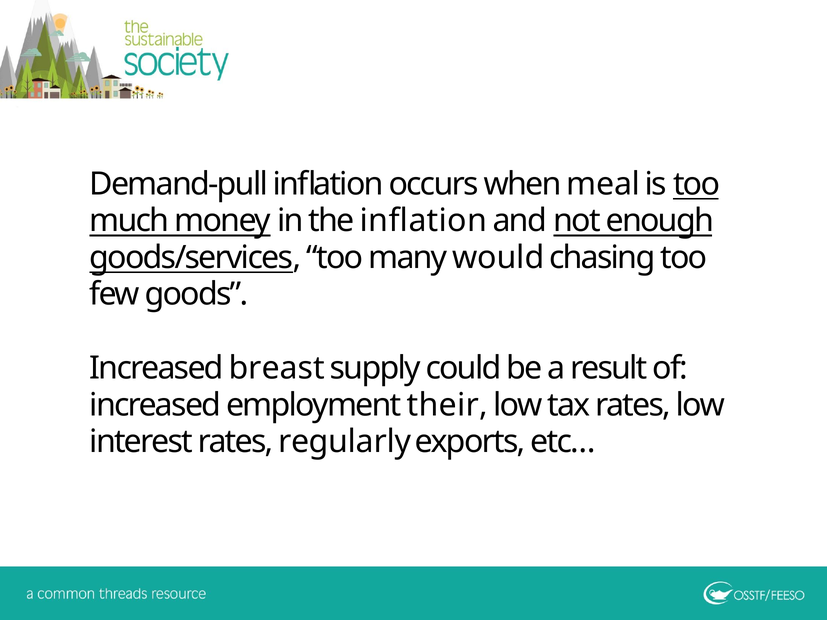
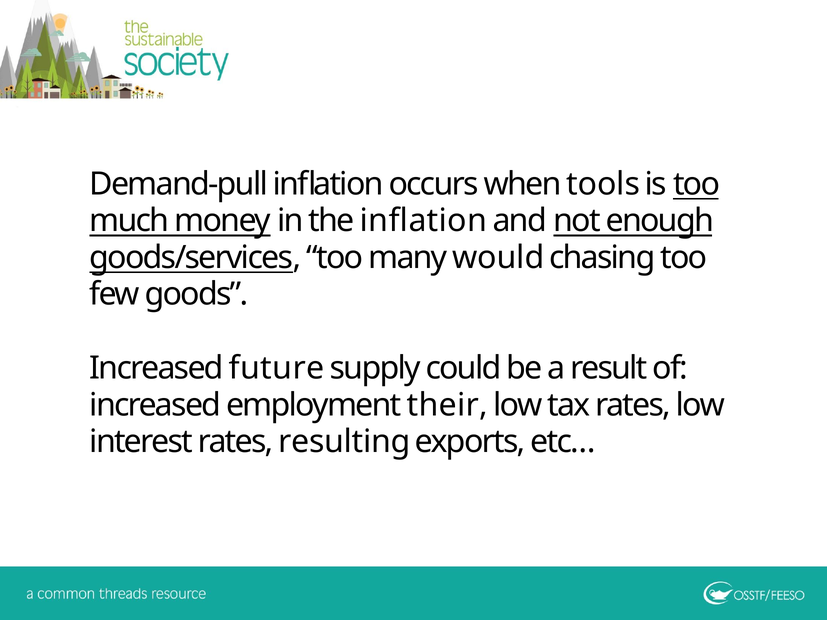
meal: meal -> tools (603, 184)
breast: breast -> future (277, 368)
regularly: regularly -> resulting (344, 442)
